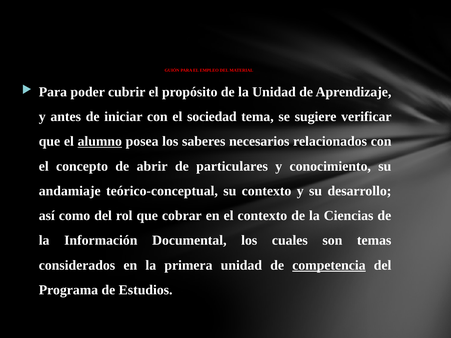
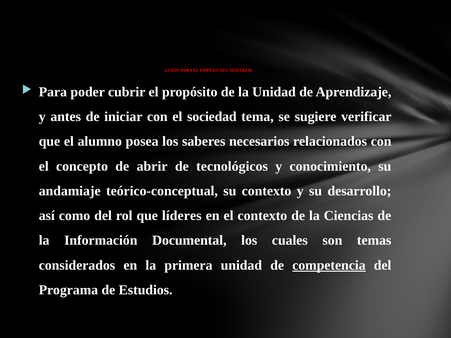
alumno underline: present -> none (100, 141)
particulares: particulares -> tecnológicos (232, 166)
cobrar: cobrar -> líderes (182, 216)
